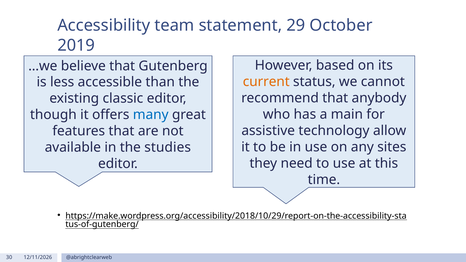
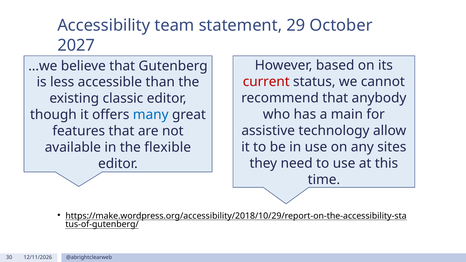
2019: 2019 -> 2027 (76, 45)
current colour: orange -> red (266, 82)
studies: studies -> flexible (168, 147)
